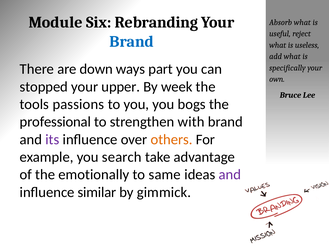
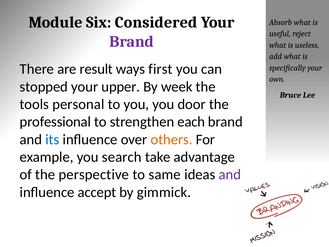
Rebranding: Rebranding -> Considered (156, 22)
Brand colour: blue -> purple (132, 41)
down: down -> result (96, 69)
part: part -> first (161, 69)
passions: passions -> personal (78, 104)
bogs: bogs -> door (192, 104)
with: with -> each (191, 122)
its colour: purple -> blue (52, 139)
emotionally: emotionally -> perspective (94, 174)
similar: similar -> accept (97, 192)
